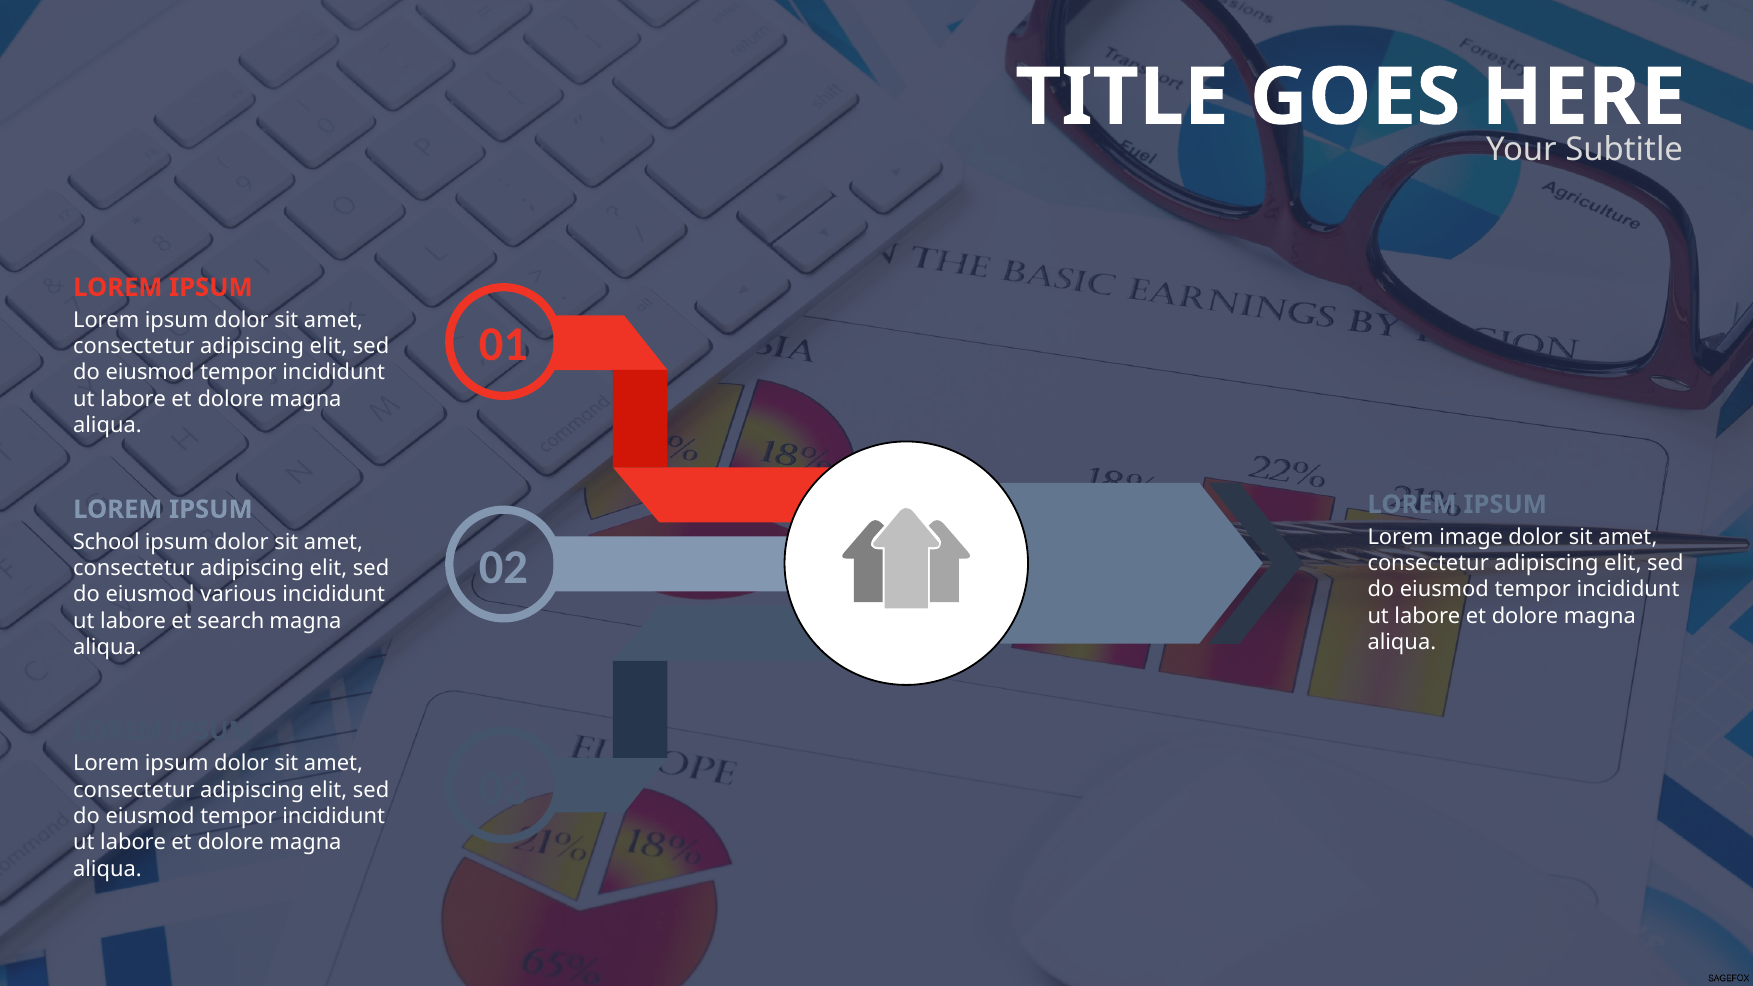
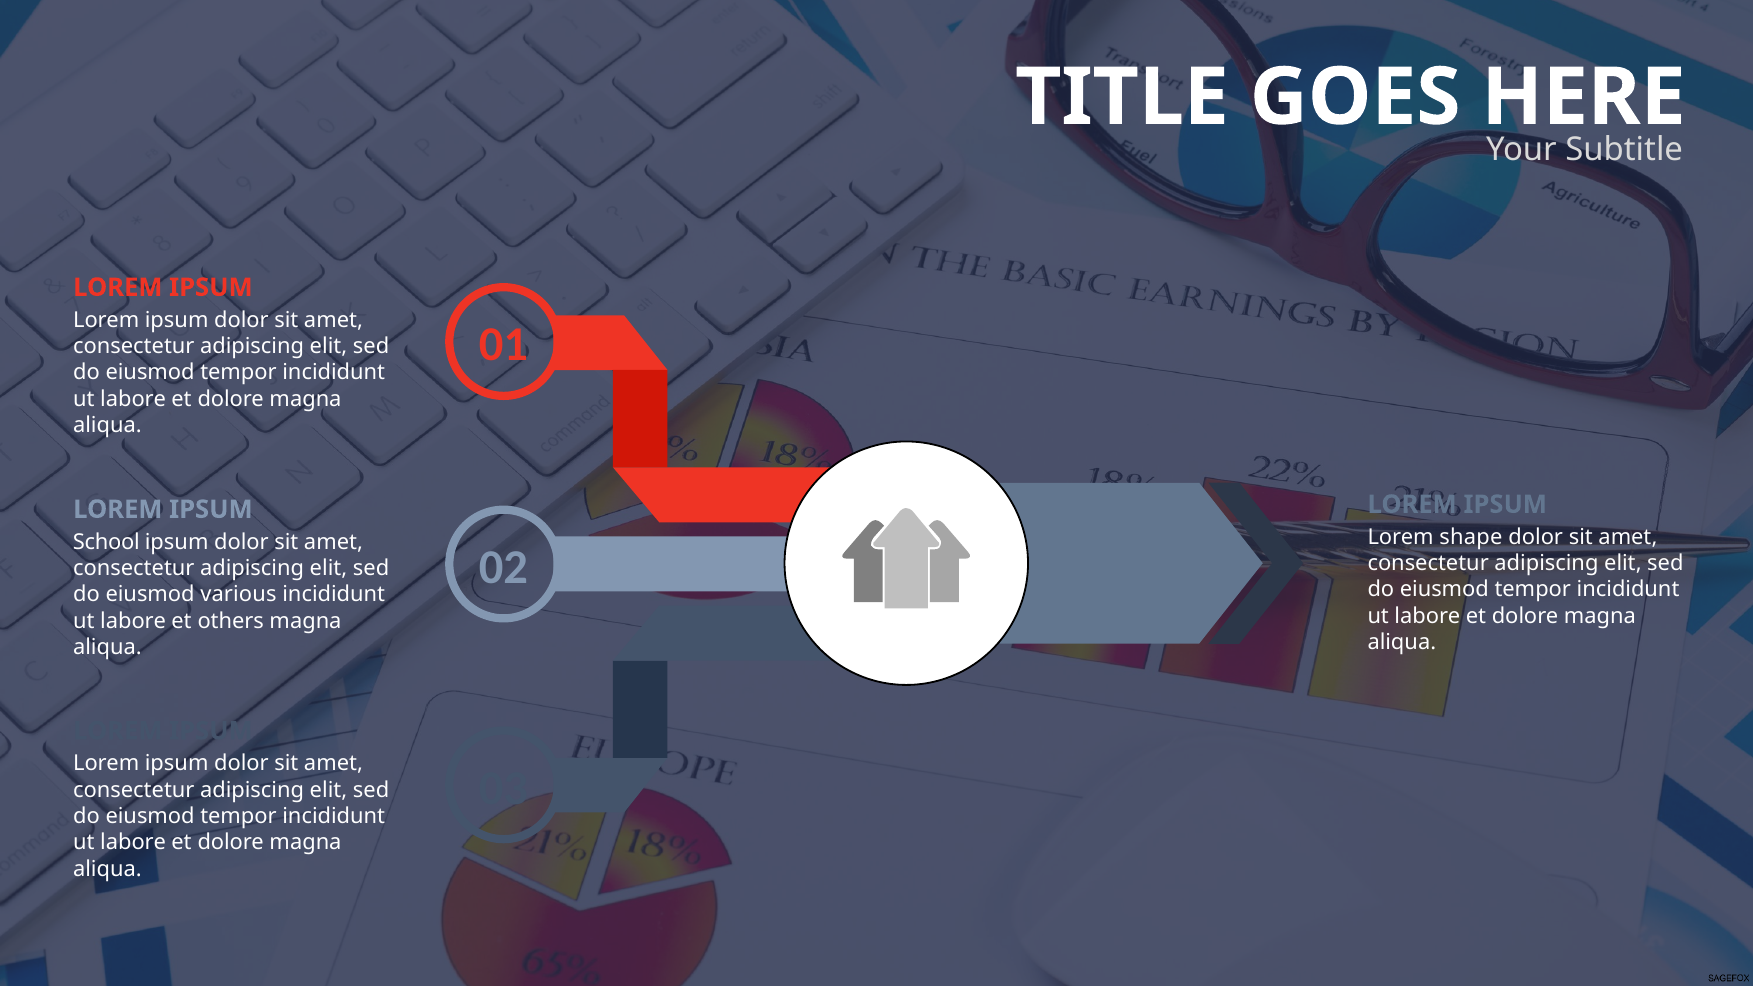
image: image -> shape (1471, 537)
search: search -> others (231, 621)
